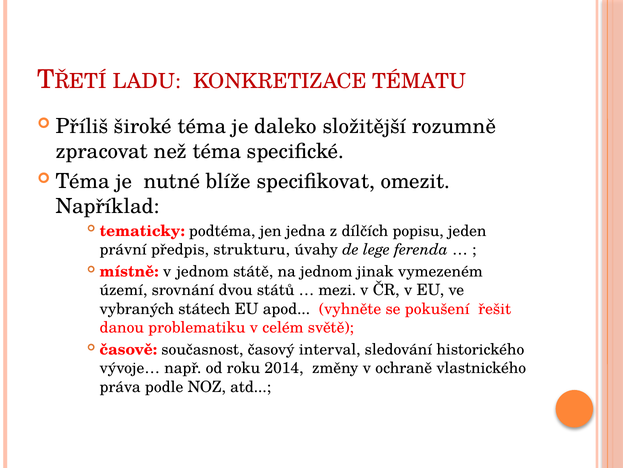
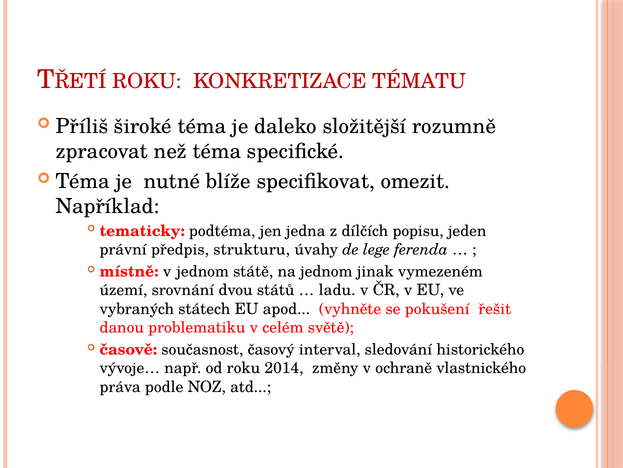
LADU: LADU -> ROKU (147, 81)
mezi: mezi -> ladu (337, 290)
